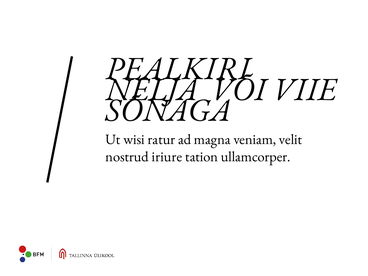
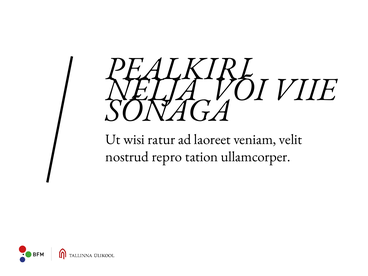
magna: magna -> laoreet (212, 139)
iriure: iriure -> repro (167, 157)
